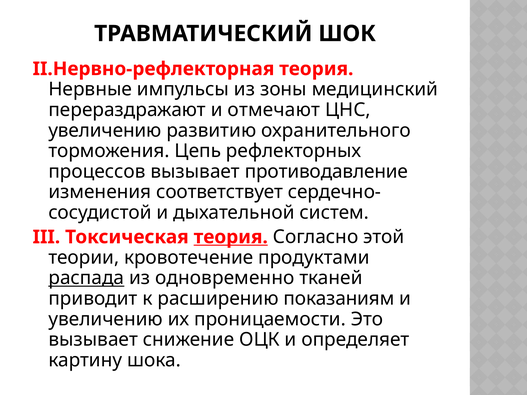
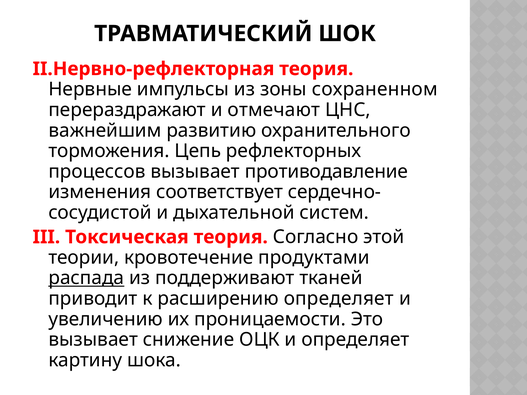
медицинский: медицинский -> сохраненном (375, 89)
увеличению: увеличению -> важнейшим (105, 130)
теория underline: present -> none (231, 237)
одновременно: одновременно -> поддерживают (225, 278)
расширению показаниям: показаниям -> определяет (339, 299)
